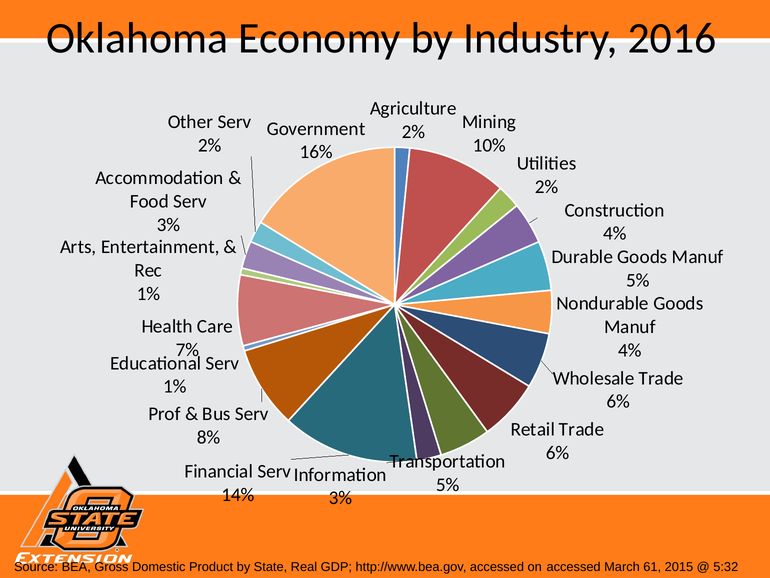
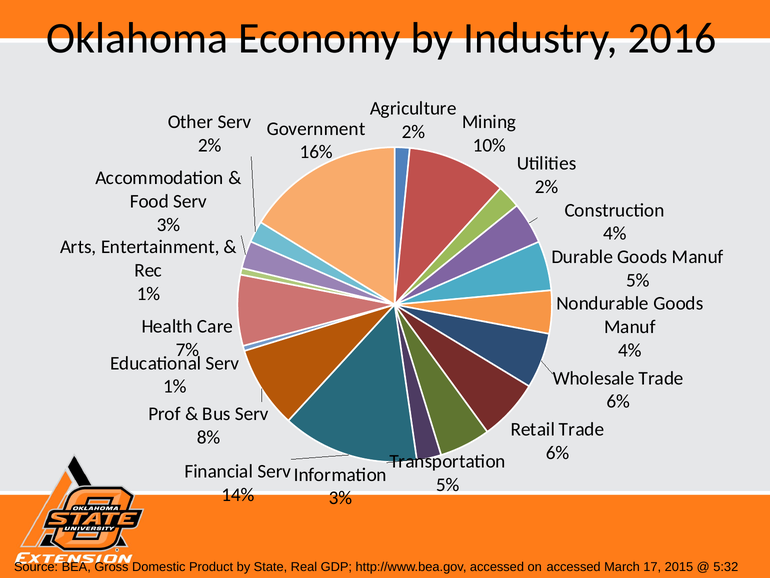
61: 61 -> 17 (652, 567)
